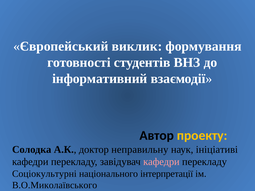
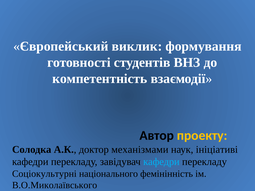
інформативний: інформативний -> компетентність (100, 79)
неправильну: неправильну -> механізмами (140, 150)
кафедри colour: pink -> light blue (161, 162)
інтерпретації: інтерпретації -> фемінінність (167, 174)
